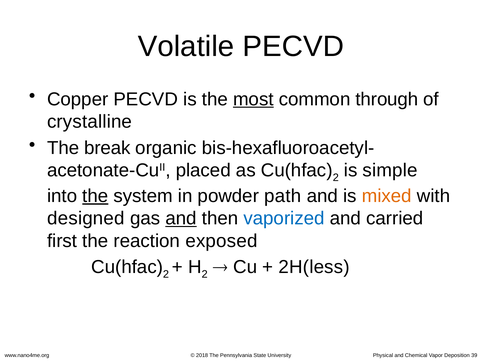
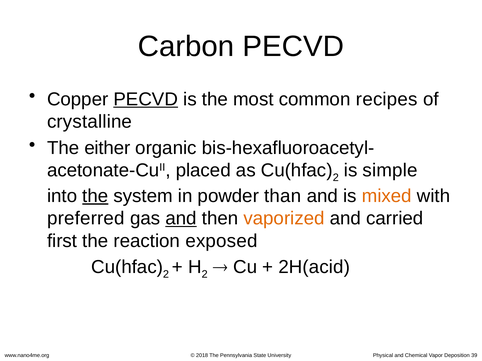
Volatile: Volatile -> Carbon (186, 47)
PECVD underline: none -> present (146, 99)
most underline: present -> none (253, 99)
through: through -> recipes (387, 99)
break: break -> either (107, 148)
path: path -> than (283, 196)
designed: designed -> preferred (86, 219)
vaporized colour: blue -> orange (284, 219)
2H(less: 2H(less -> 2H(acid (314, 267)
